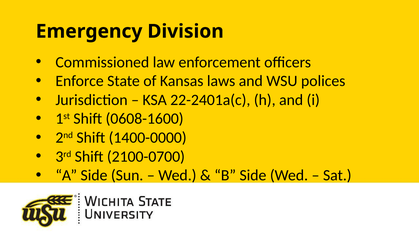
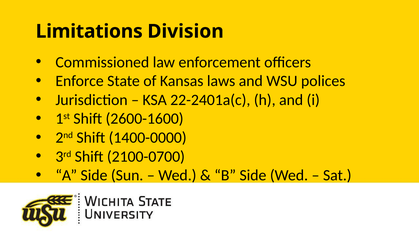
Emergency: Emergency -> Limitations (89, 31)
0608-1600: 0608-1600 -> 2600-1600 (145, 119)
